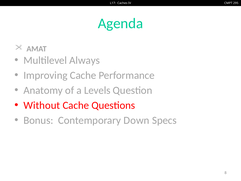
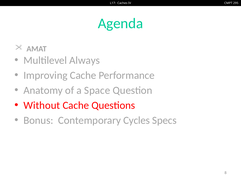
Levels: Levels -> Space (97, 90)
Down: Down -> Cycles (137, 120)
